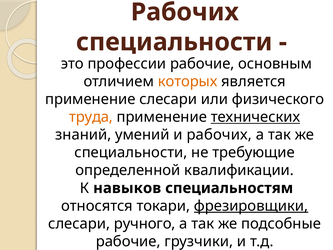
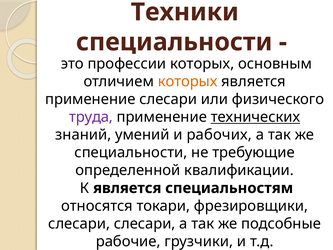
Рабочих: Рабочих -> Техники (185, 12)
профессии рабочие: рабочие -> которых (202, 64)
труда colour: orange -> purple (91, 117)
К навыков: навыков -> является (127, 188)
фрезировщики underline: present -> none (251, 206)
слесари ручного: ручного -> слесари (145, 223)
